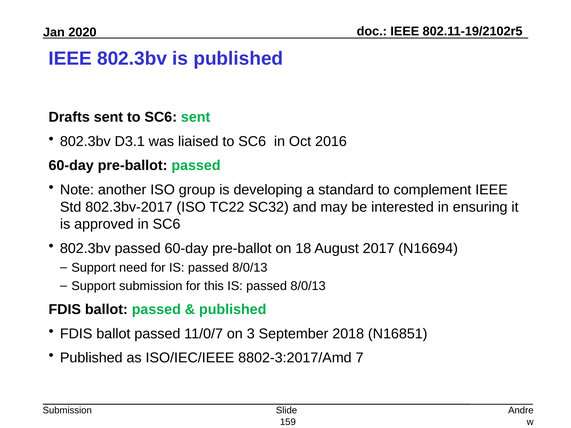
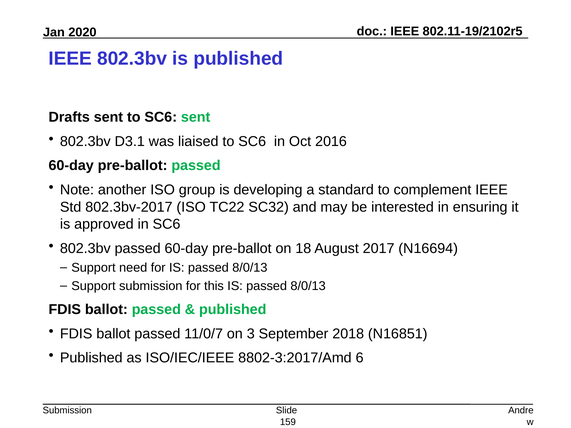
7: 7 -> 6 (360, 358)
